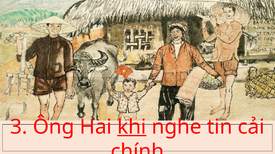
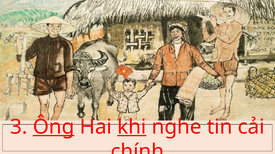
Ông underline: none -> present (54, 127)
